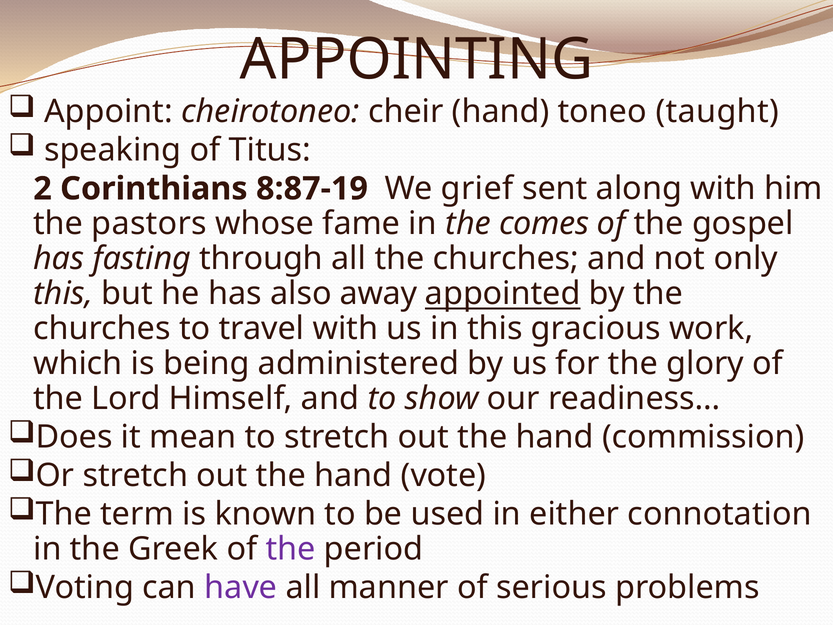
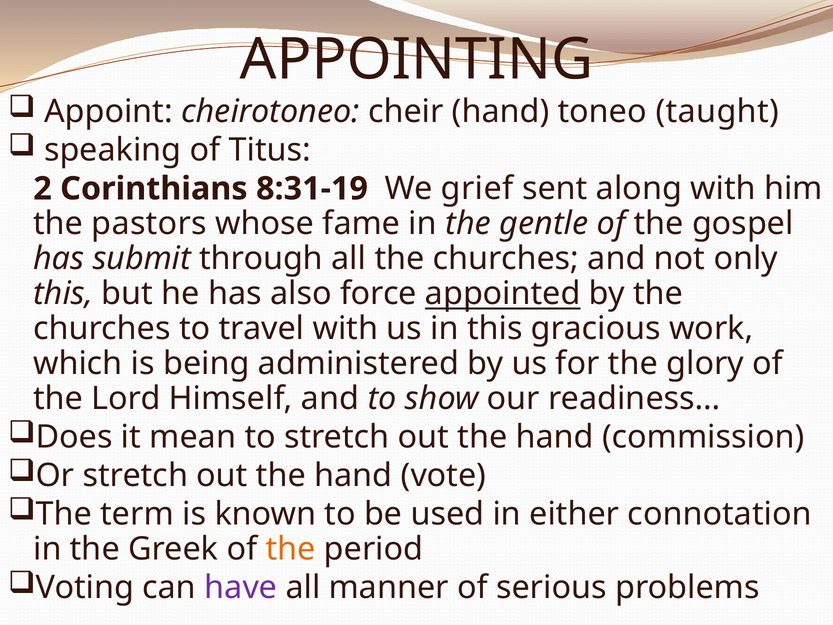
8:87-19: 8:87-19 -> 8:31-19 (312, 189)
comes: comes -> gentle (544, 224)
fasting: fasting -> submit (142, 259)
away: away -> force (378, 294)
the colour: purple -> orange (291, 549)
